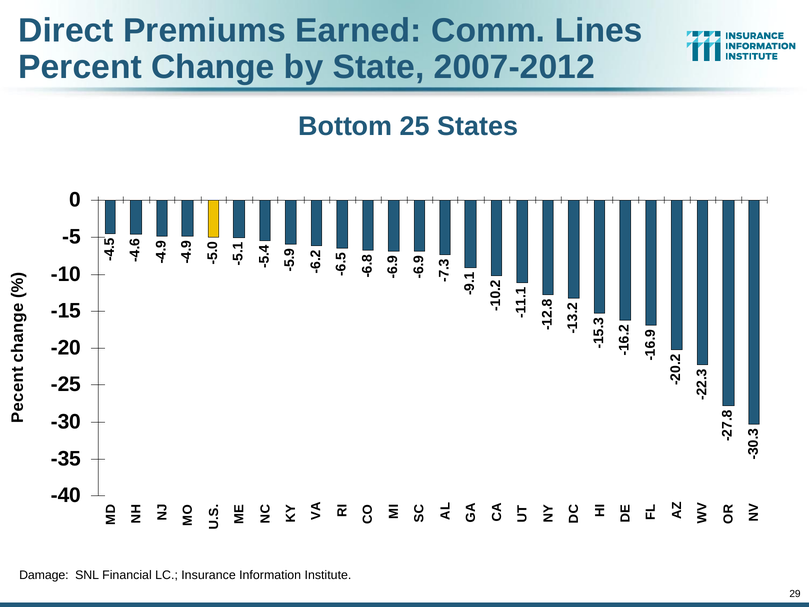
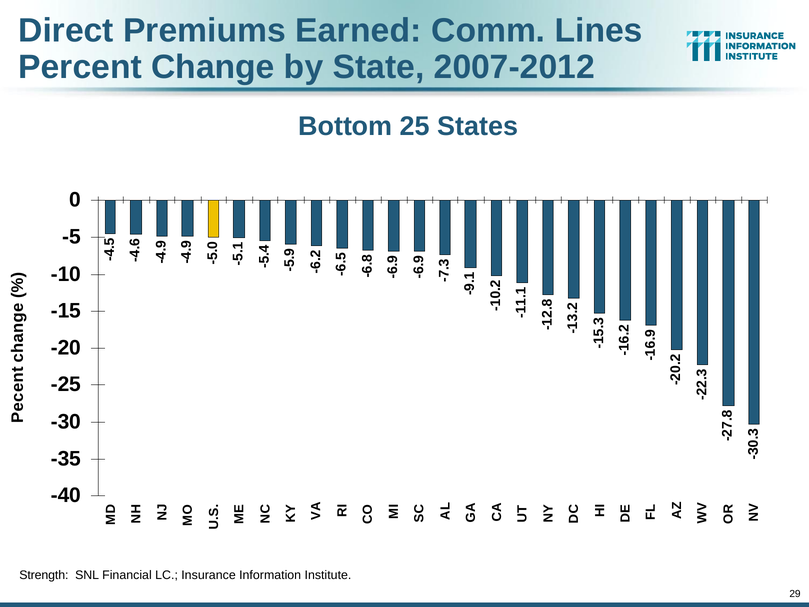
Damage: Damage -> Strength (44, 575)
